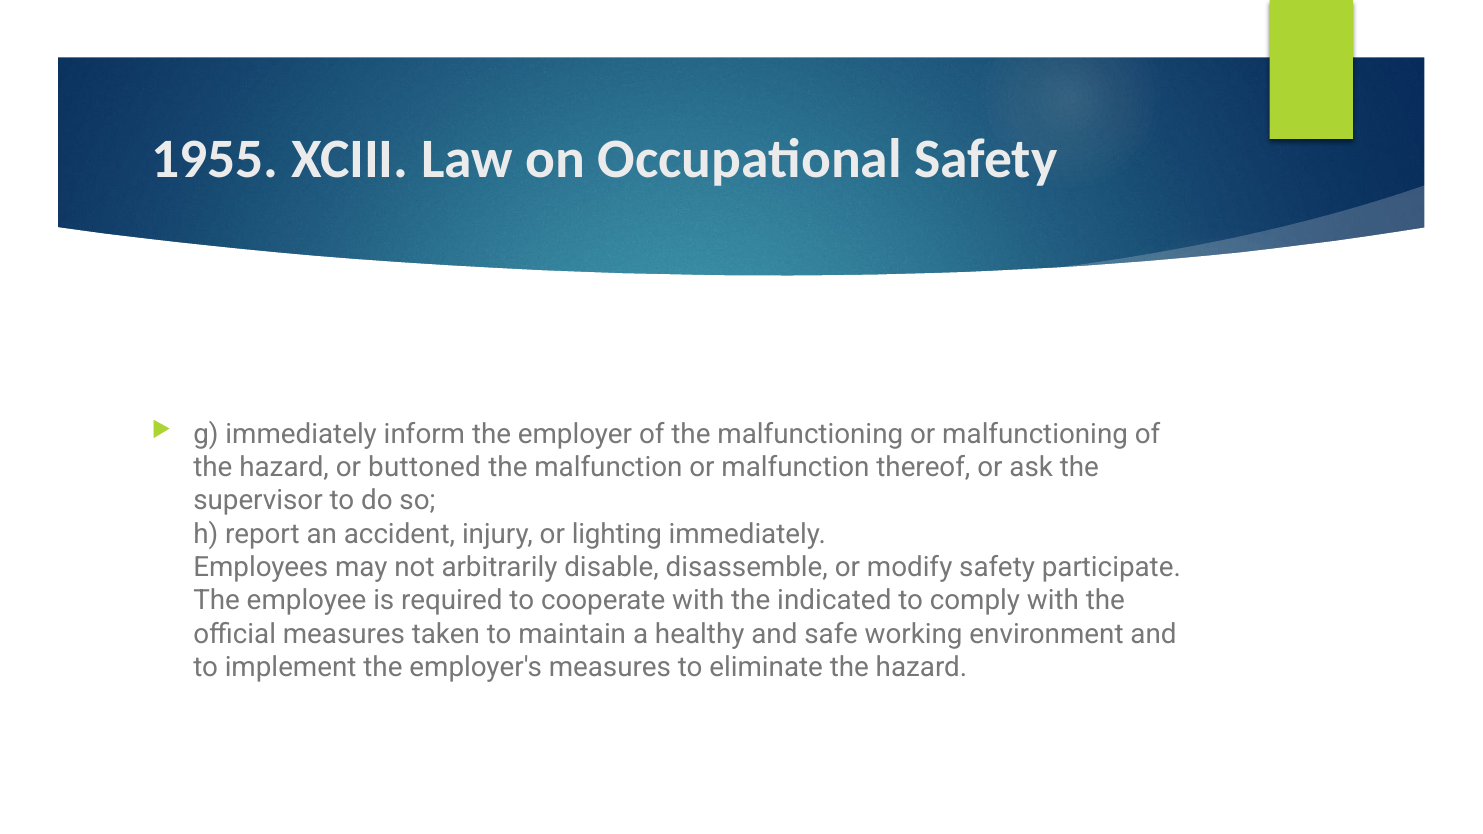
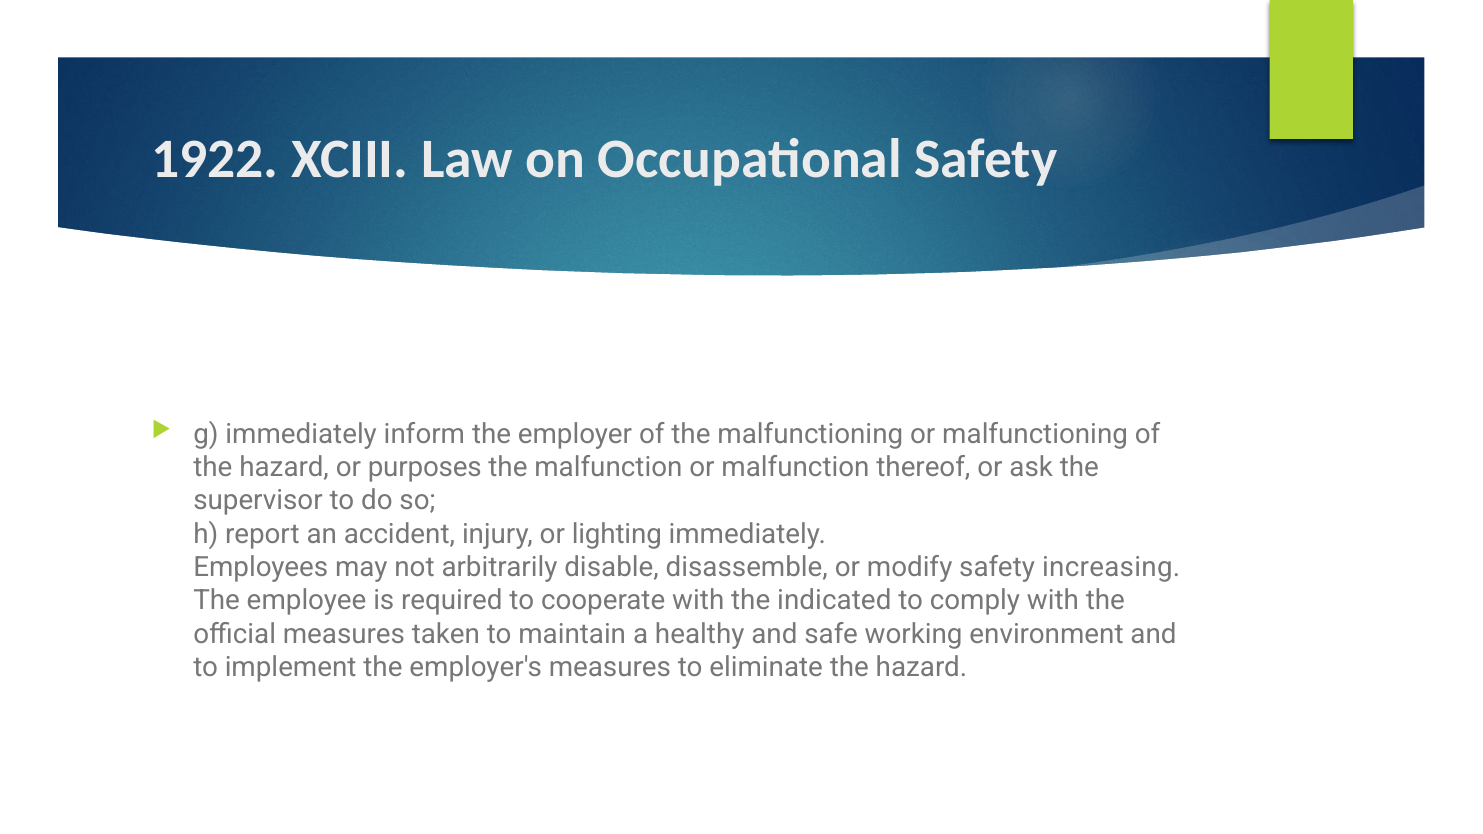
1955: 1955 -> 1922 (215, 159)
buttoned: buttoned -> purposes (425, 467)
participate: participate -> increasing (1111, 567)
